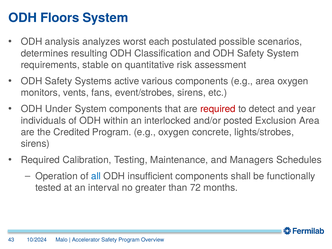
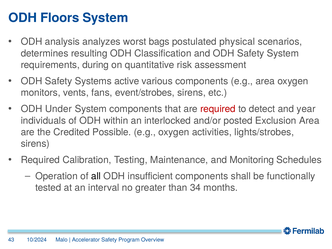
each: each -> bags (159, 42)
possible: possible -> physical (237, 42)
stable: stable -> during (96, 65)
Credited Program: Program -> Possible (112, 132)
concrete: concrete -> activities (212, 132)
Managers: Managers -> Monitoring (252, 160)
all colour: blue -> black (96, 176)
72: 72 -> 34 (195, 188)
